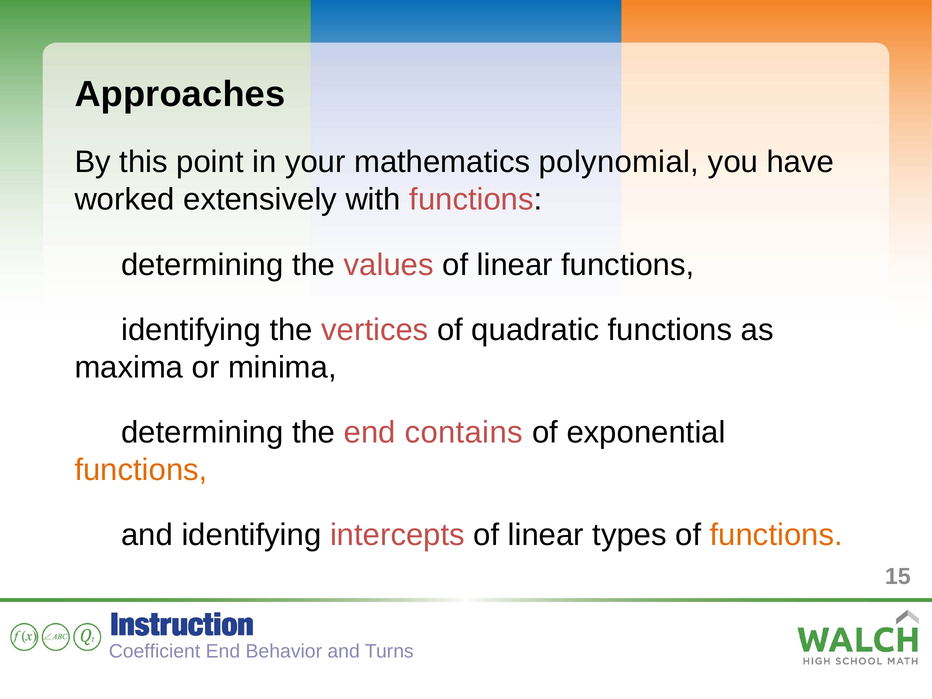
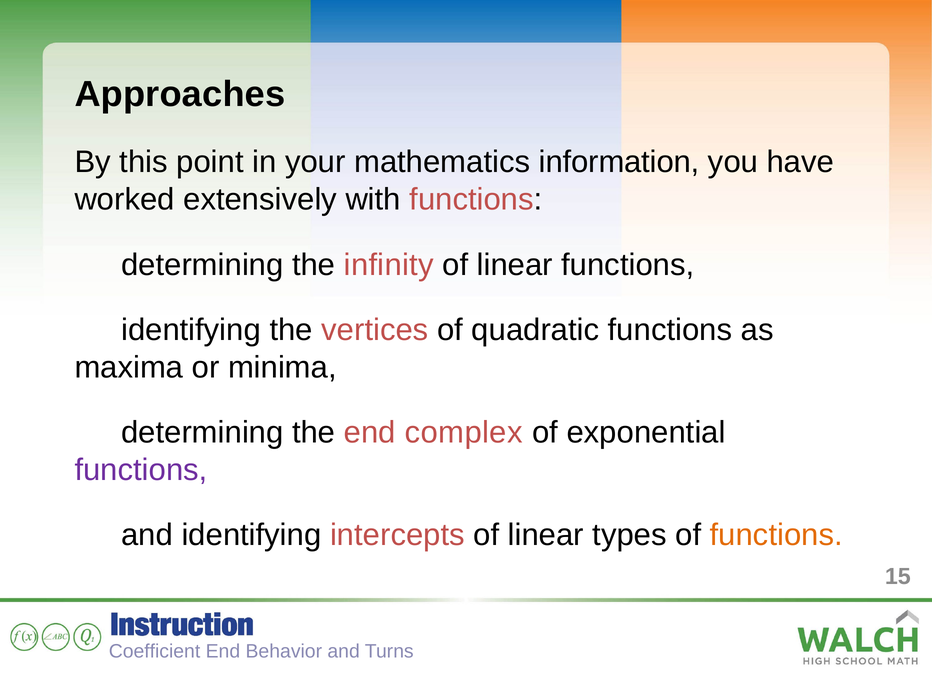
polynomial: polynomial -> information (619, 162)
values: values -> infinity (389, 265)
contains: contains -> complex (464, 433)
functions colour: orange -> purple (141, 470)
